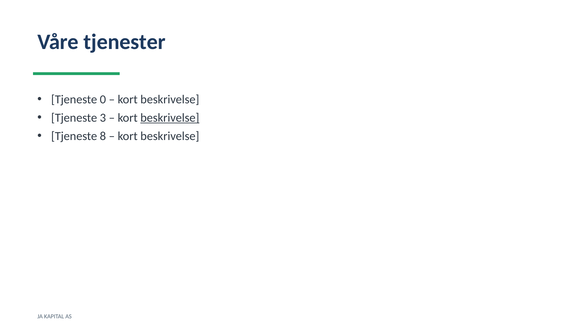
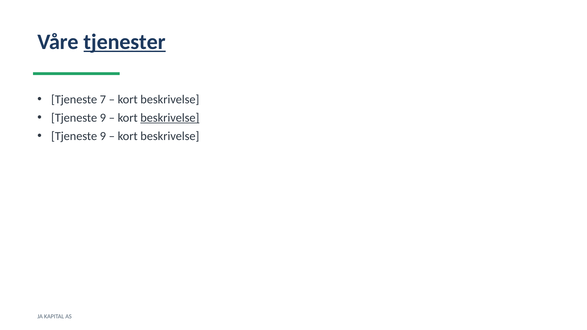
tjenester underline: none -> present (125, 42)
0: 0 -> 7 (103, 99)
3: 3 -> 9 (103, 118)
8: 8 -> 9 (103, 136)
